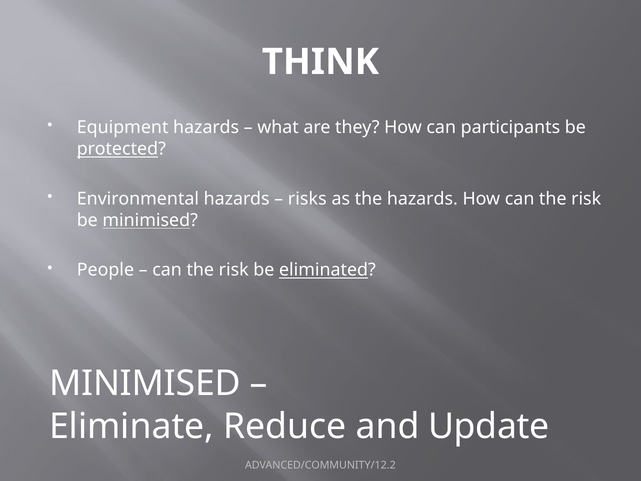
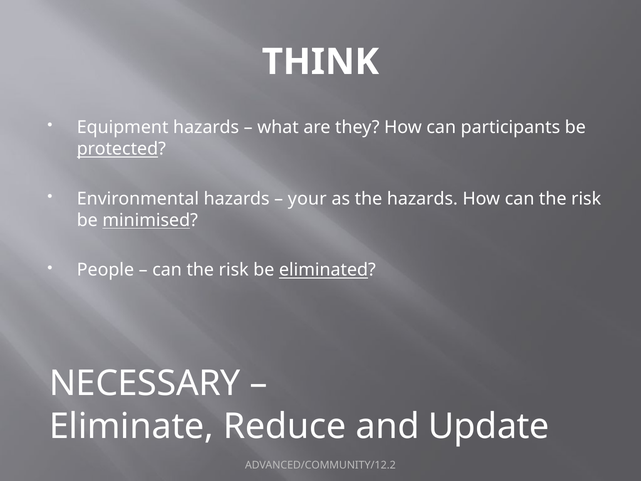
risks: risks -> your (307, 199)
MINIMISED: MINIMISED -> NECESSARY (145, 383)
